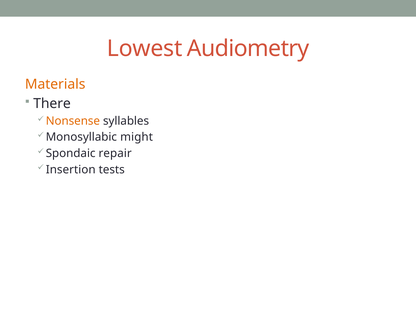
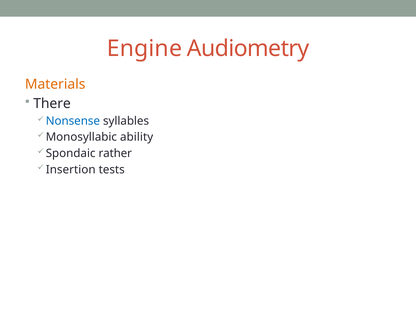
Lowest: Lowest -> Engine (144, 48)
Nonsense colour: orange -> blue (73, 121)
might: might -> ability (137, 137)
repair: repair -> rather (115, 153)
